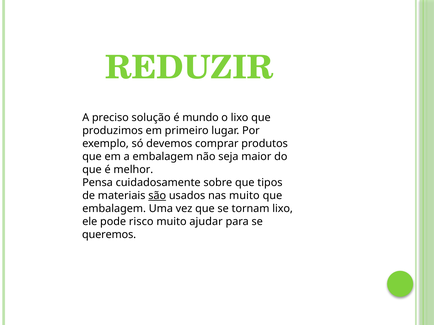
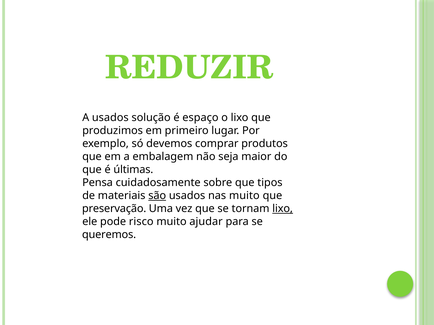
A preciso: preciso -> usados (110, 118)
mundo: mundo -> espaço (200, 118)
melhor: melhor -> últimas (133, 170)
embalagem: embalagem -> preservação (114, 209)
lixo underline: none -> present (283, 209)
